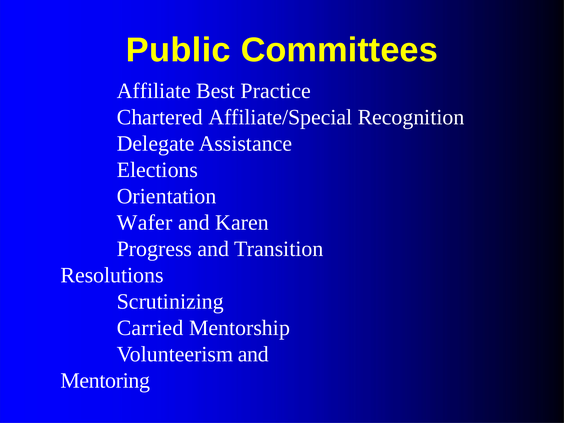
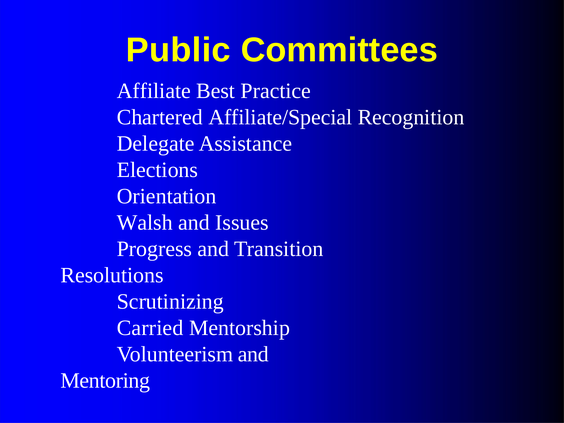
Wafer: Wafer -> Walsh (145, 223)
Karen: Karen -> Issues (242, 223)
